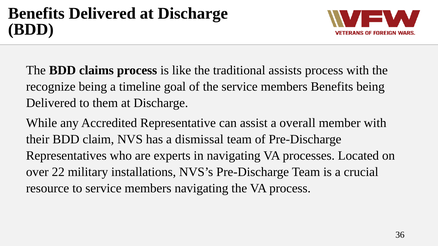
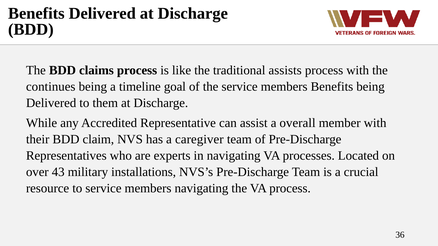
recognize: recognize -> continues (51, 87)
dismissal: dismissal -> caregiver (199, 140)
22: 22 -> 43 (58, 172)
